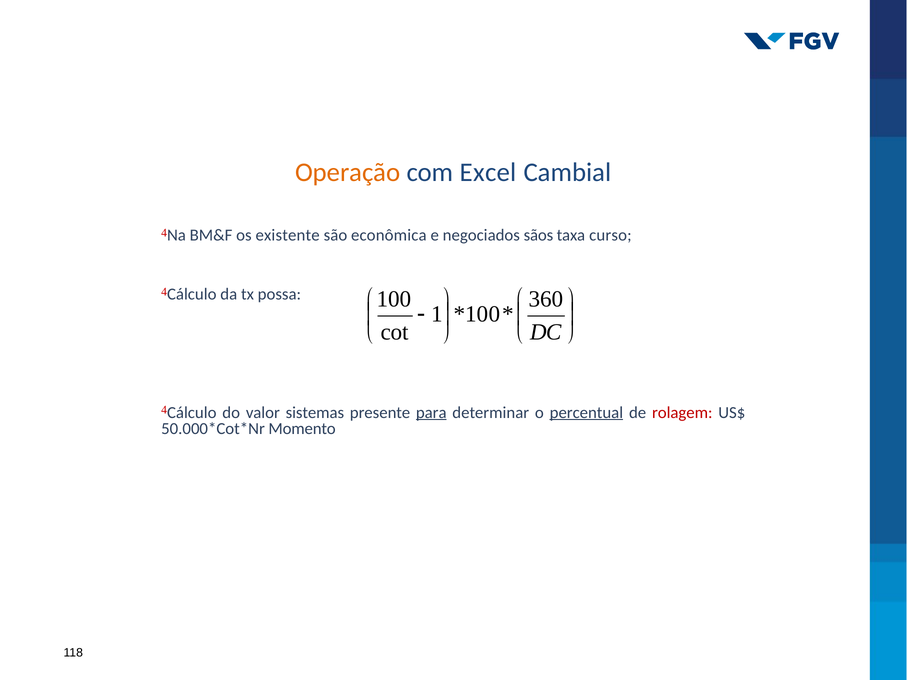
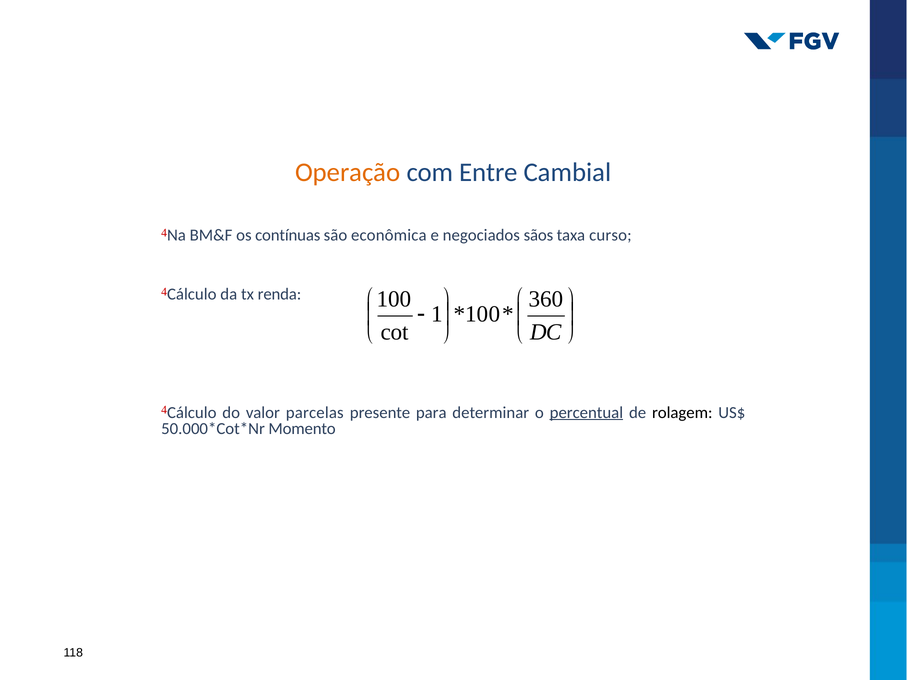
Excel: Excel -> Entre (488, 173)
existente: existente -> contínuas (288, 235)
possa: possa -> renda (279, 294)
sistemas: sistemas -> parcelas (315, 413)
para underline: present -> none (431, 413)
rolagem colour: red -> black (682, 413)
